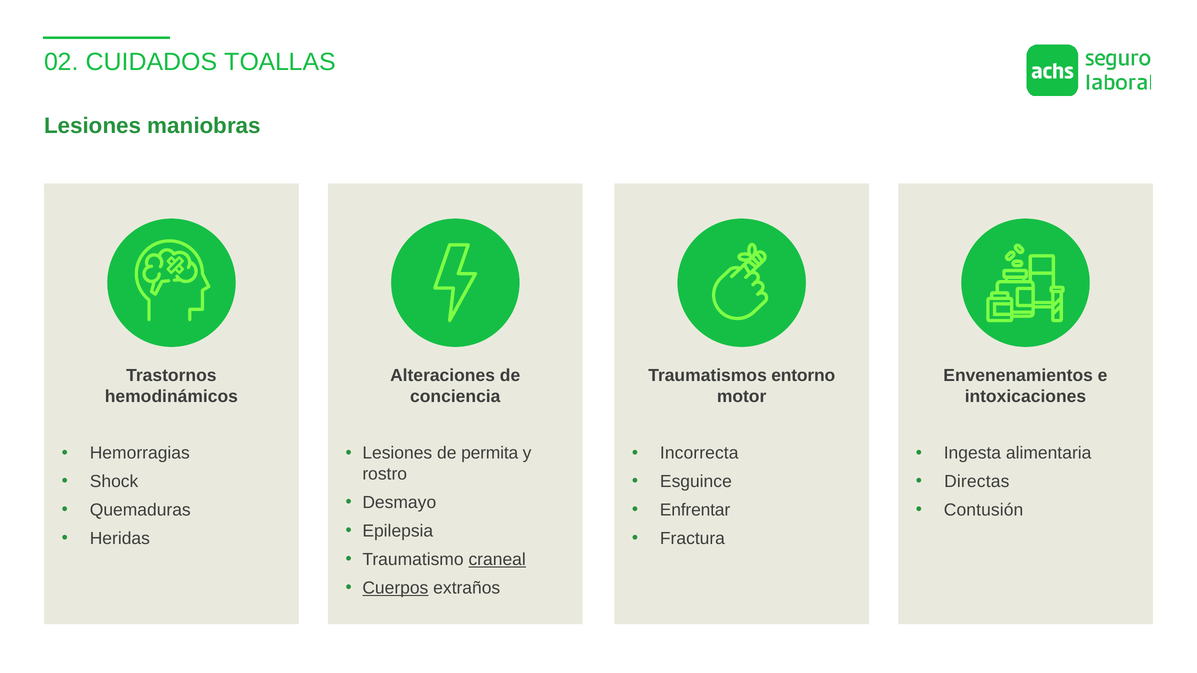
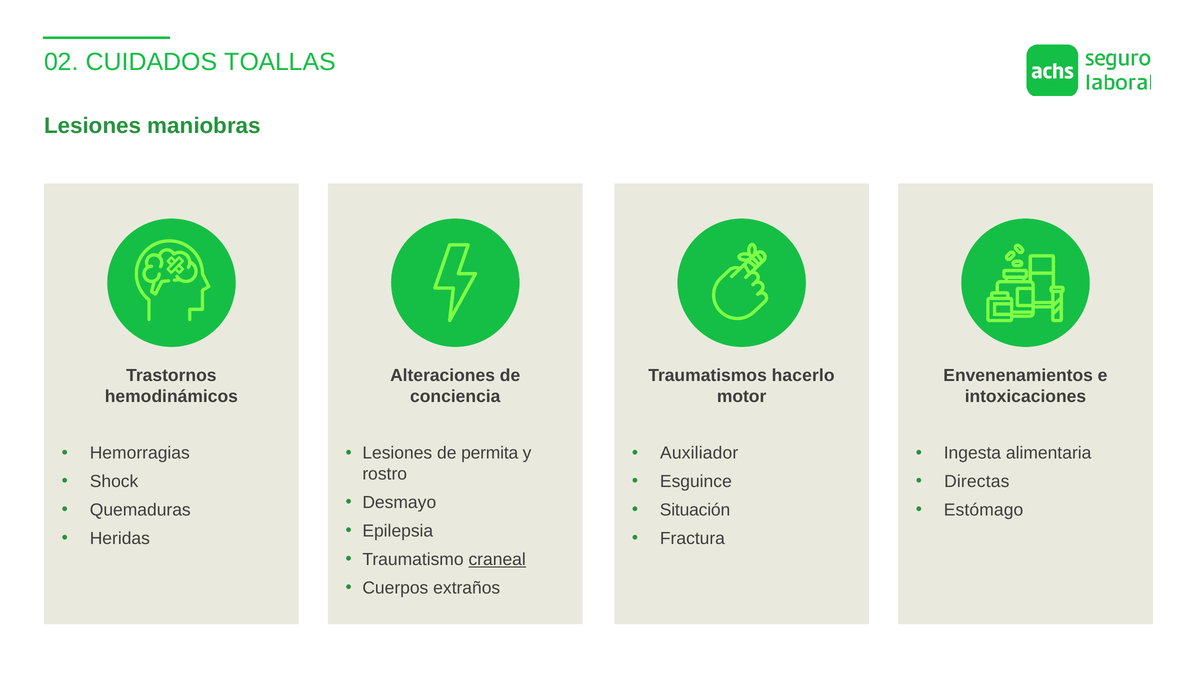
entorno: entorno -> hacerlo (803, 376)
Incorrecta: Incorrecta -> Auxiliador (699, 453)
Enfrentar: Enfrentar -> Situación (695, 510)
Contusión: Contusión -> Estómago (984, 510)
Cuerpos underline: present -> none (395, 588)
